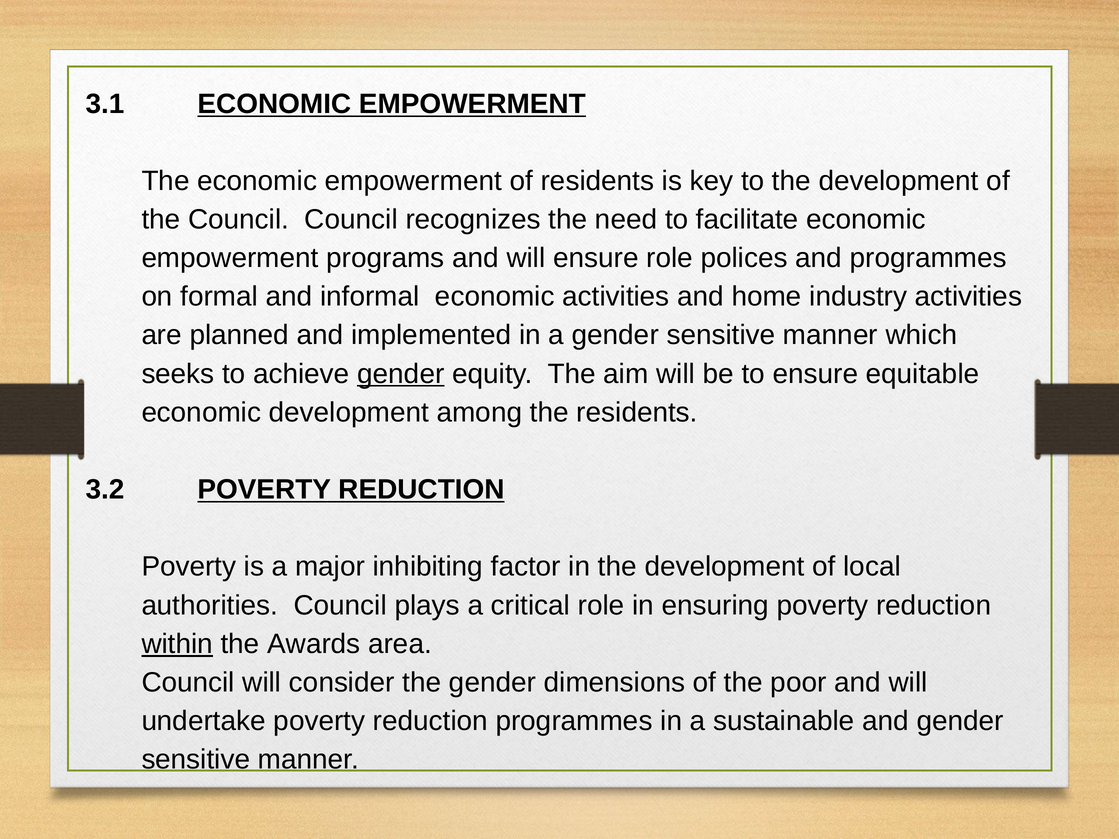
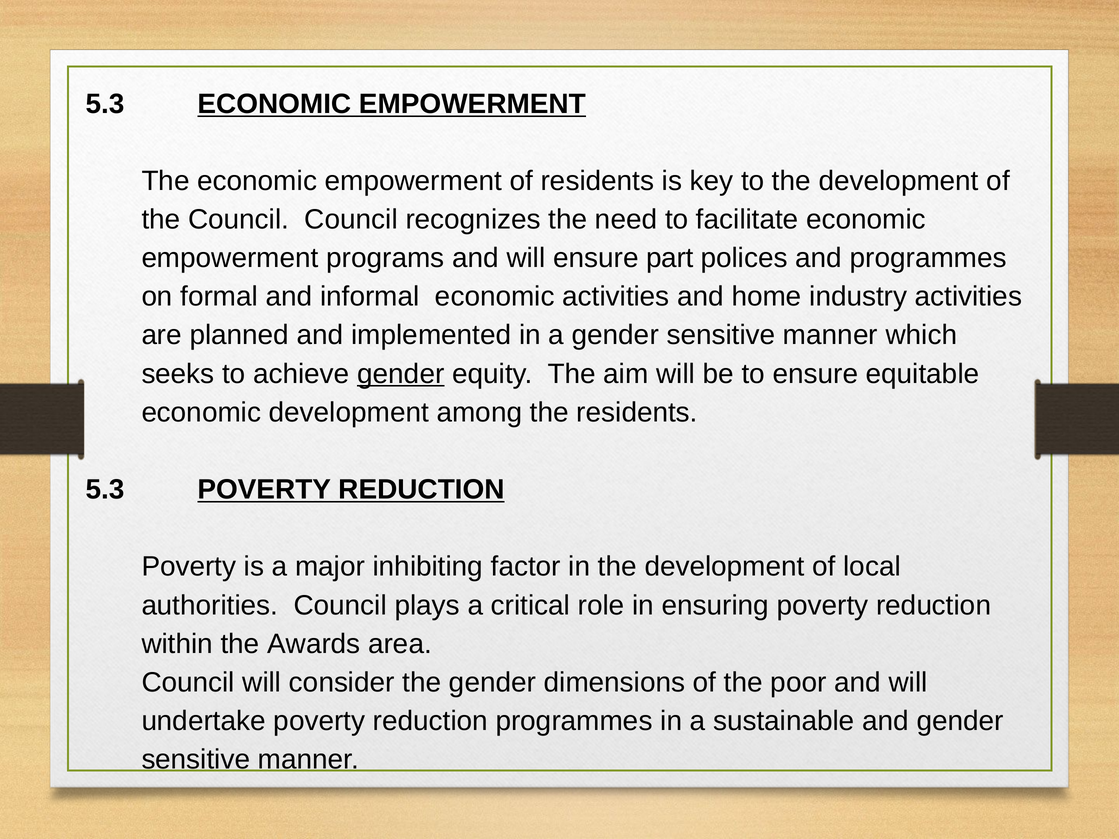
3.1: 3.1 -> 5.3 (105, 104)
ensure role: role -> part (670, 258)
3.2: 3.2 -> 5.3 (105, 490)
within underline: present -> none (177, 644)
